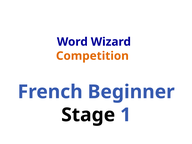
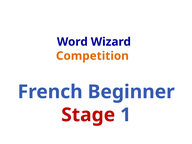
Stage colour: black -> red (88, 115)
